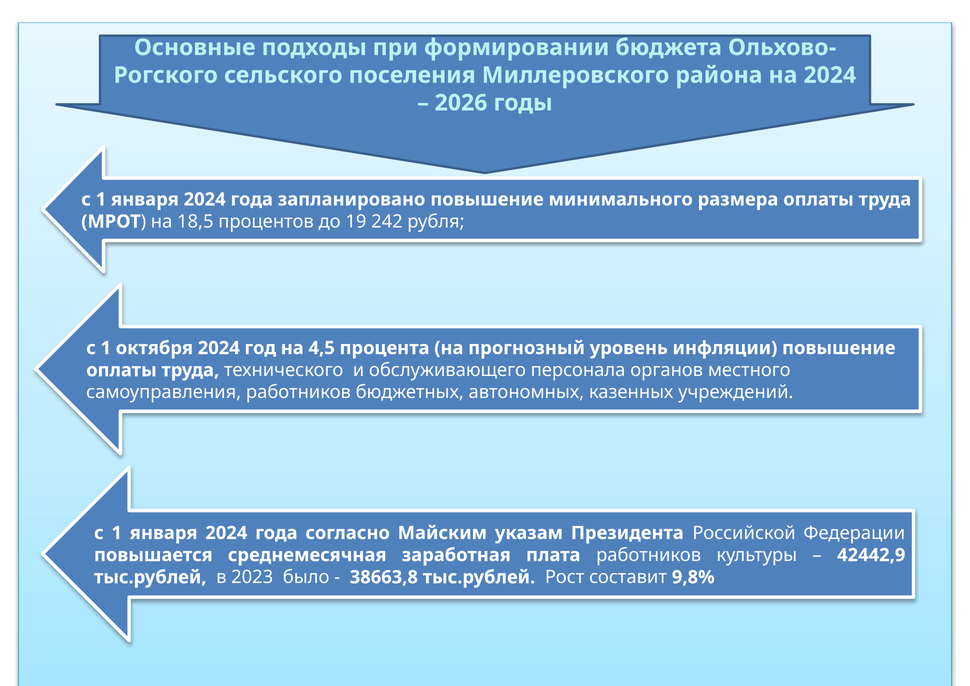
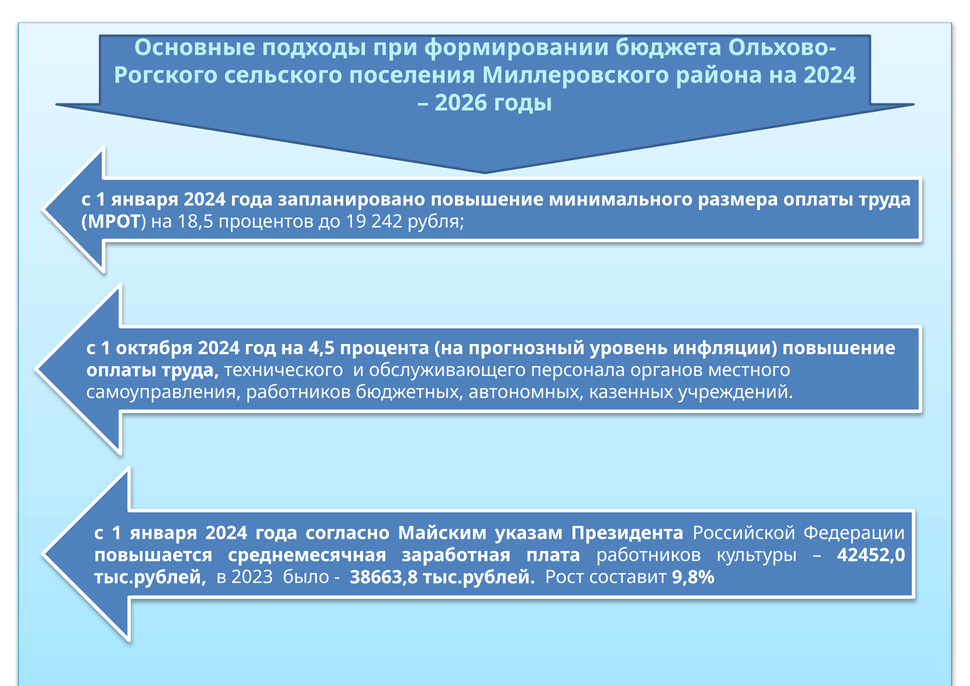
42442,9: 42442,9 -> 42452,0 (871, 555)
